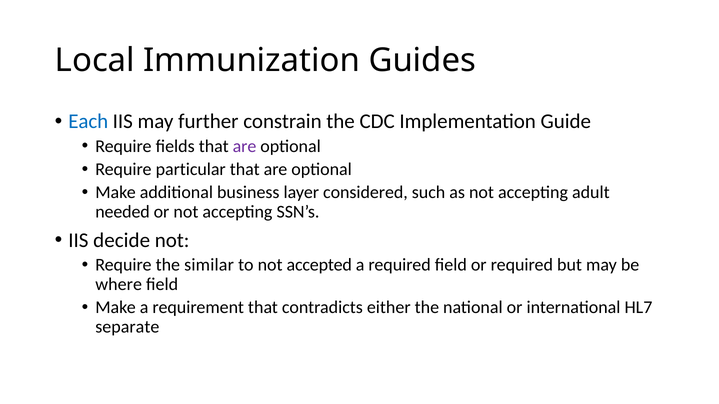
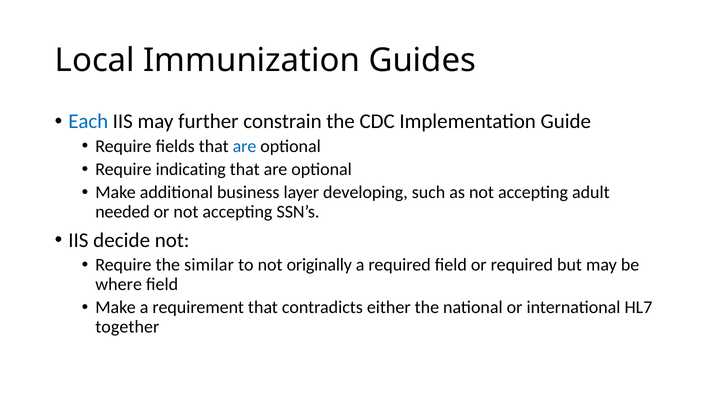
are colour: purple -> blue (245, 146)
particular: particular -> indicating (191, 169)
considered: considered -> developing (365, 193)
accepted: accepted -> originally (319, 265)
separate: separate -> together (127, 327)
